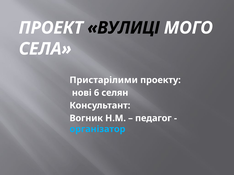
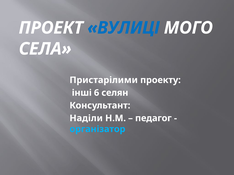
ВУЛИЦІ colour: black -> blue (124, 28)
нові: нові -> інші (82, 93)
Вогник: Вогник -> Наділи (86, 119)
